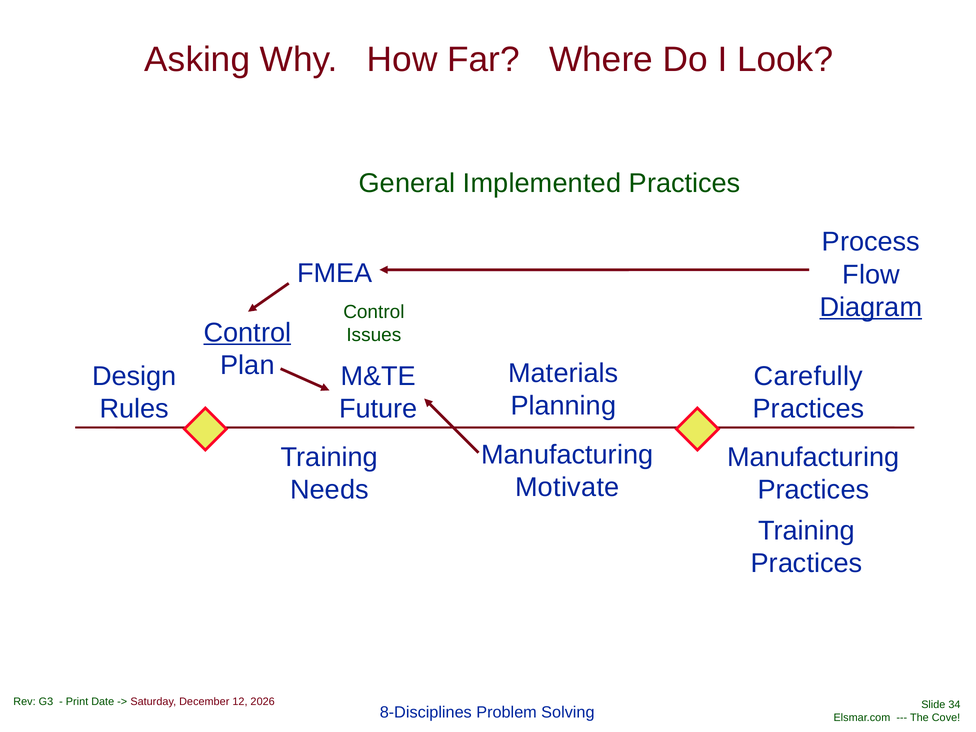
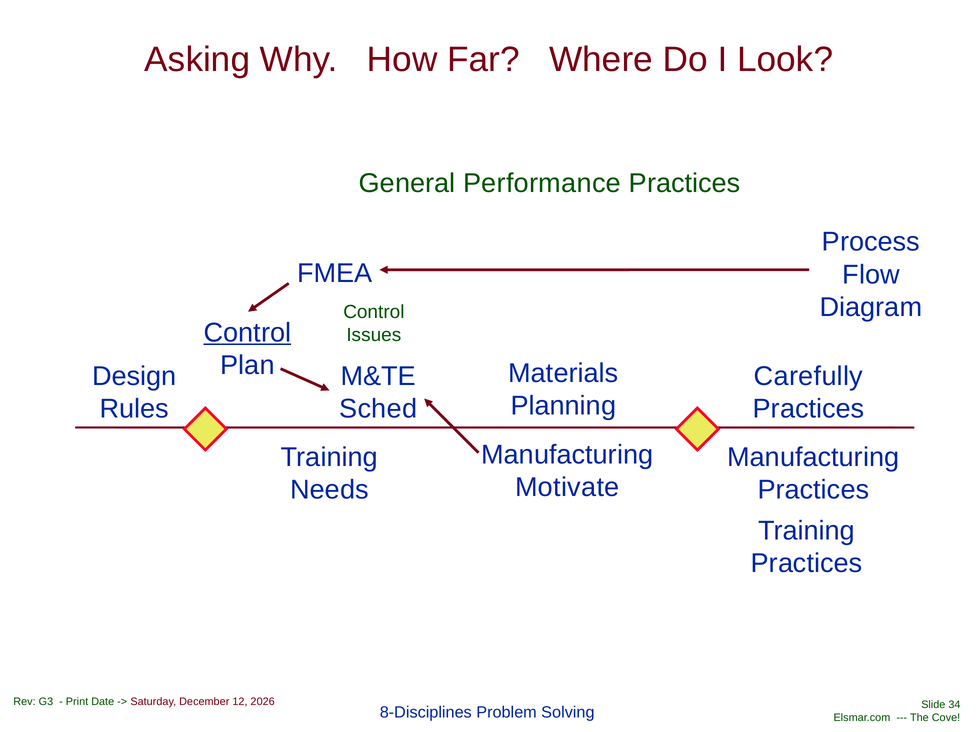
Implemented: Implemented -> Performance (542, 183)
Diagram underline: present -> none (871, 307)
Future: Future -> Sched (378, 409)
